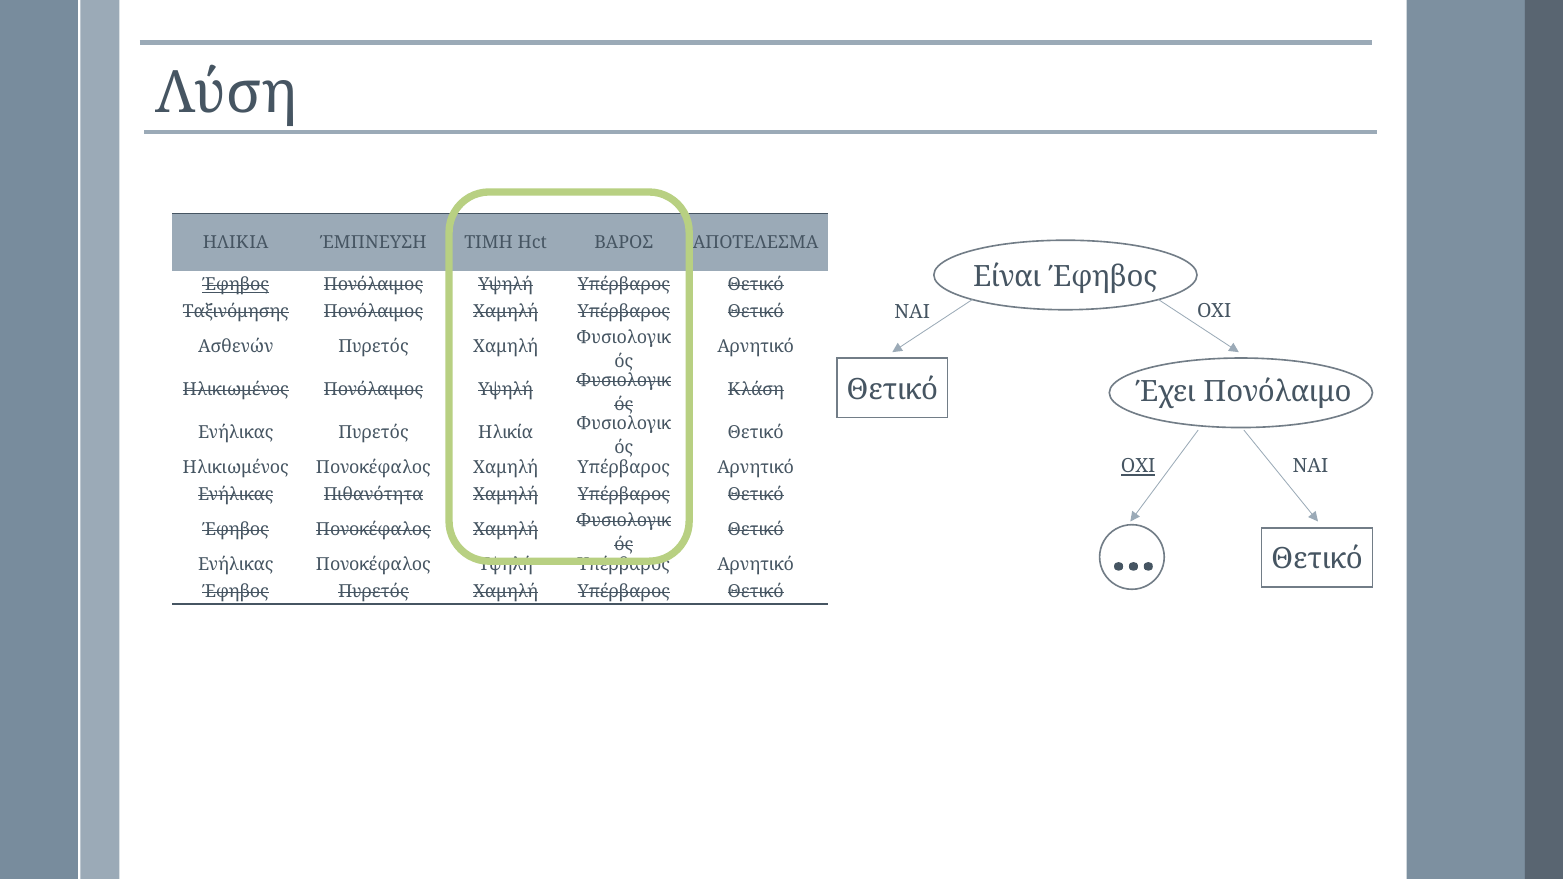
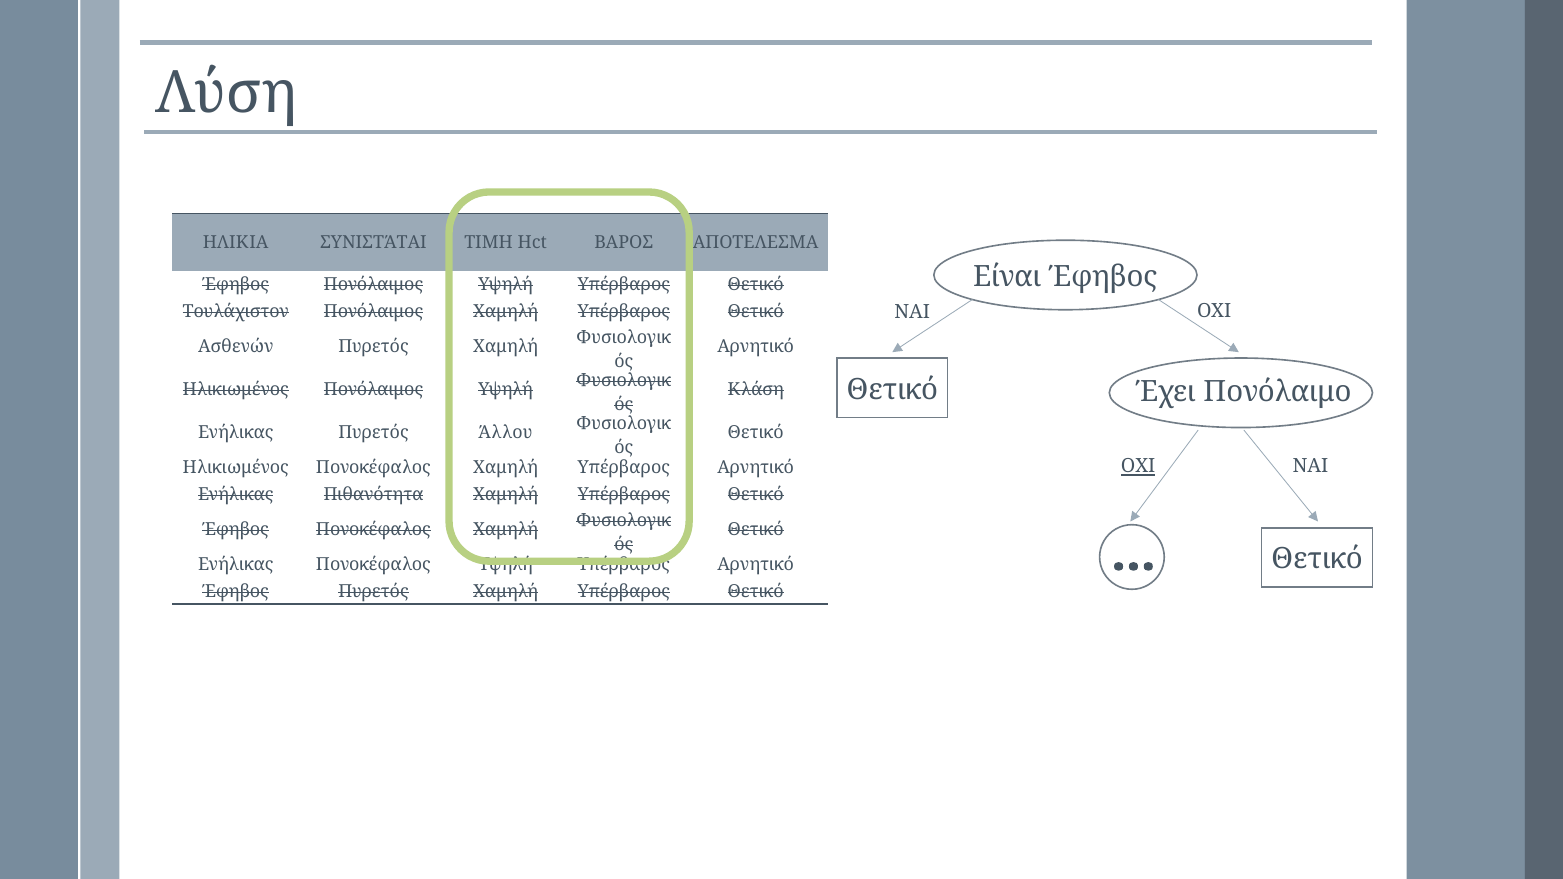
ΈΜΠΝΕΥΣΗ: ΈΜΠΝΕΥΣΗ -> ΣΥΝΙΣΤΆΤΑΙ (373, 243)
Έφηβος underline: present -> none (236, 285)
Ταξινόμησης: Ταξινόμησης -> Τουλάχιστον (236, 312)
Ηλικία: Ηλικία -> Άλλου (506, 433)
